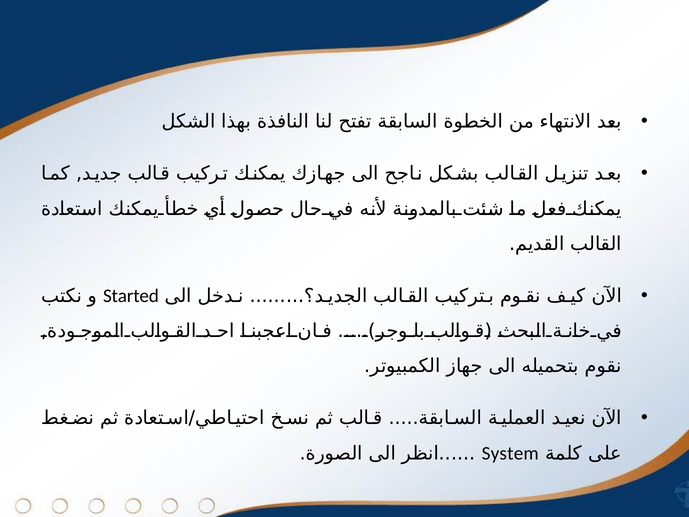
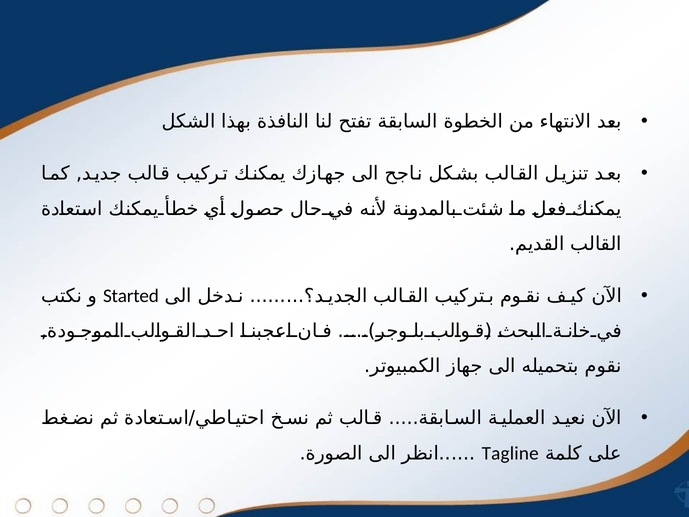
System: System -> Tagline (510, 453)
